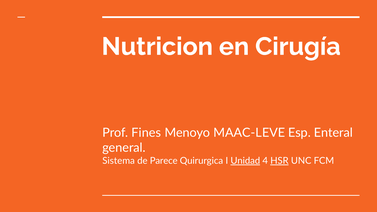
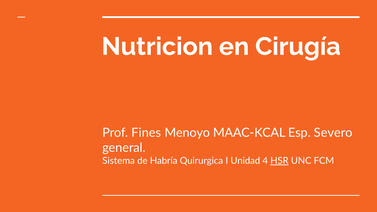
MAAC-LEVE: MAAC-LEVE -> MAAC-KCAL (249, 133)
Enteral: Enteral -> Severo (333, 133)
Parece: Parece -> Habría (164, 161)
Unidad underline: present -> none (245, 161)
